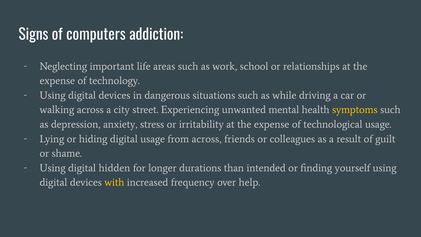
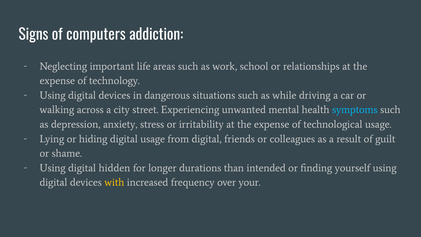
symptoms colour: yellow -> light blue (355, 110)
from across: across -> digital (207, 139)
help: help -> your (250, 182)
